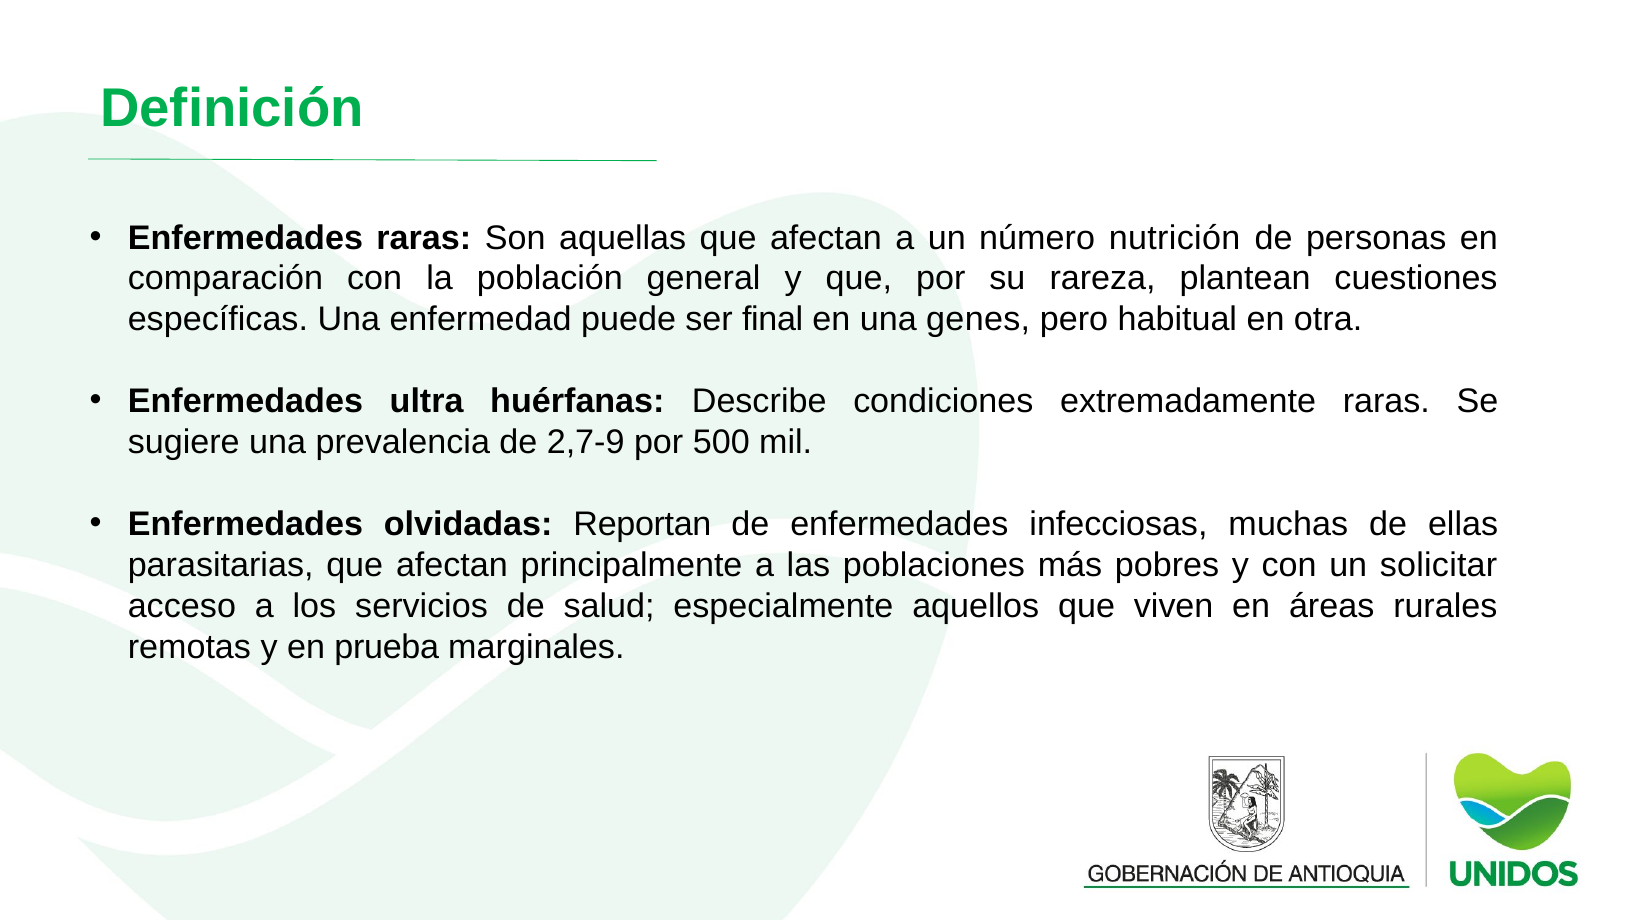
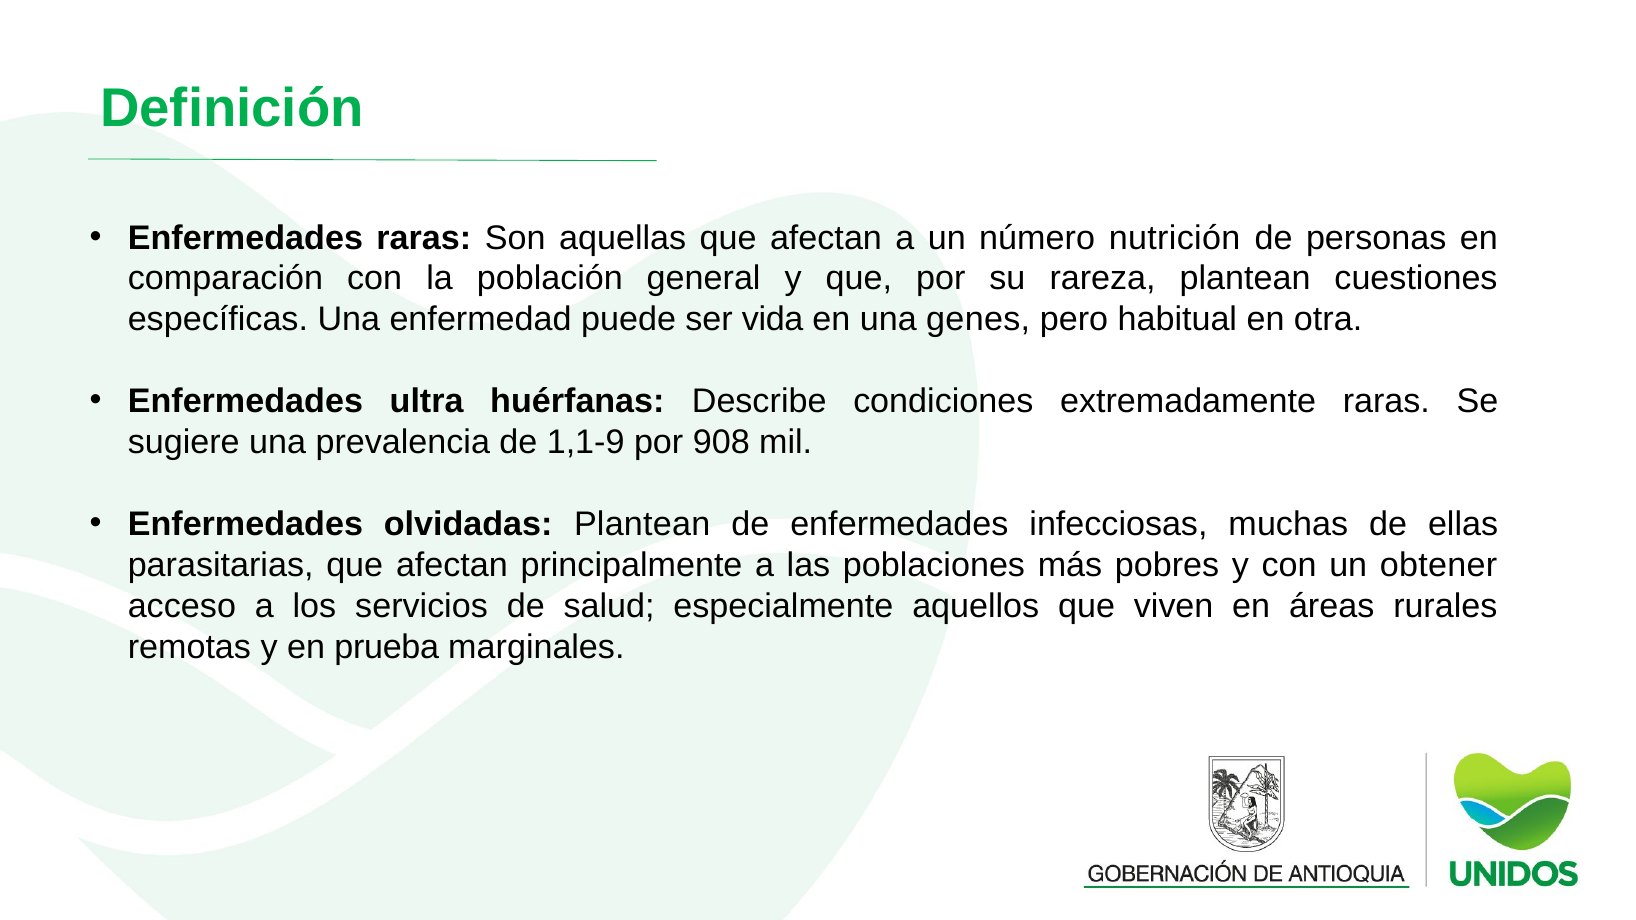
final: final -> vida (773, 320)
2,7-9: 2,7-9 -> 1,1-9 (586, 442)
500: 500 -> 908 (721, 442)
olvidadas Reportan: Reportan -> Plantean (642, 524)
solicitar: solicitar -> obtener (1439, 565)
